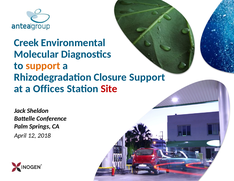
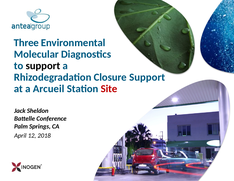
Creek: Creek -> Three (26, 43)
support colour: orange -> black (43, 66)
Offices: Offices -> Arcueil (49, 89)
